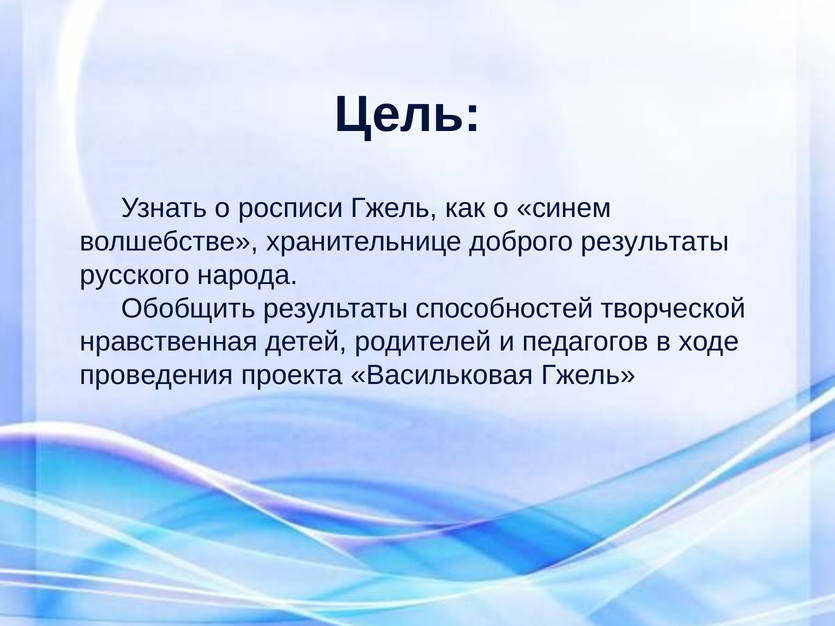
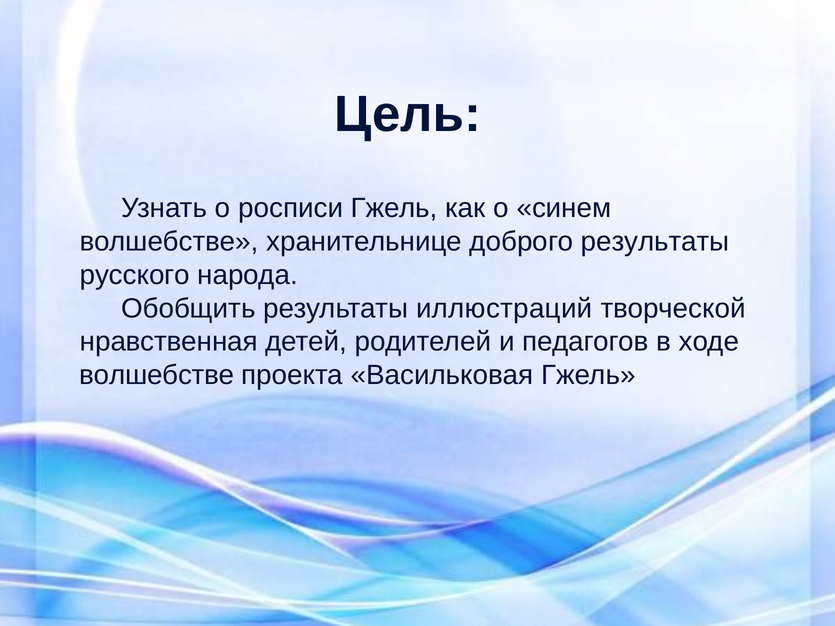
способностей: способностей -> иллюстраций (504, 308)
проведения: проведения -> волшебстве (157, 375)
